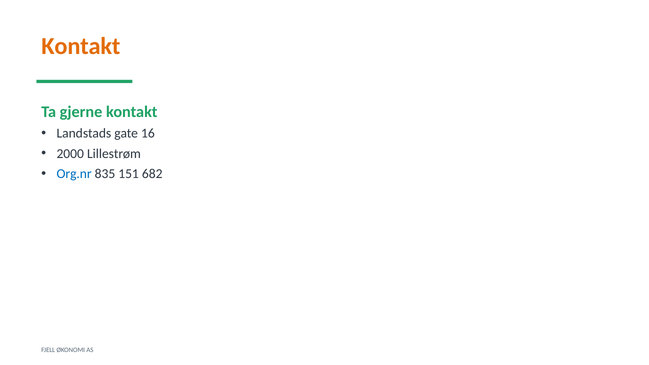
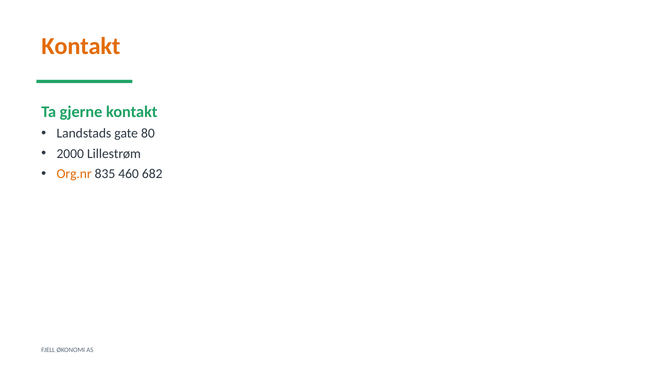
16: 16 -> 80 (148, 133)
Org.nr colour: blue -> orange (74, 174)
151: 151 -> 460 (129, 174)
